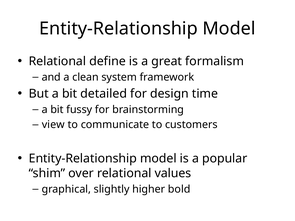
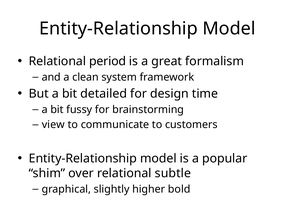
define: define -> period (108, 61)
values: values -> subtle (173, 173)
